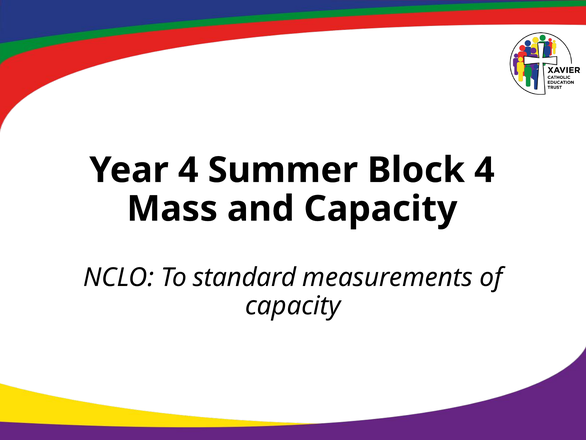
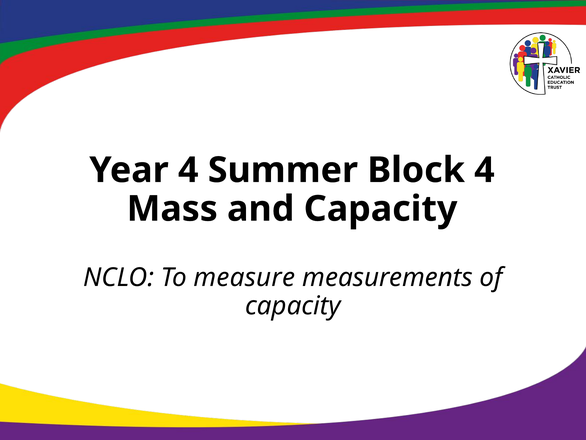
standard: standard -> measure (244, 277)
